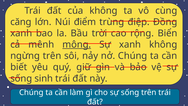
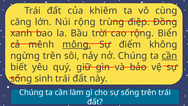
của không: không -> khiêm (103, 11)
Núi điểm: điểm -> rộng (85, 22)
xanh: xanh -> điểm (130, 45)
cần underline: none -> present (169, 56)
